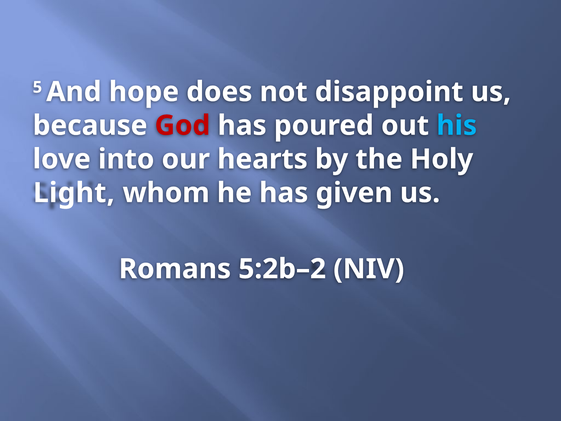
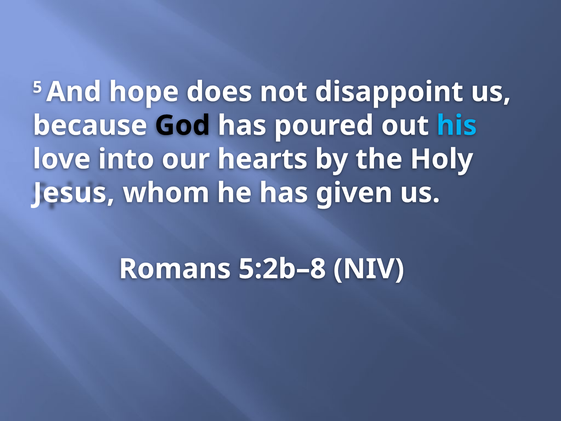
God colour: red -> black (182, 125)
Light: Light -> Jesus (74, 193)
5:2b–2: 5:2b–2 -> 5:2b–8 (282, 269)
